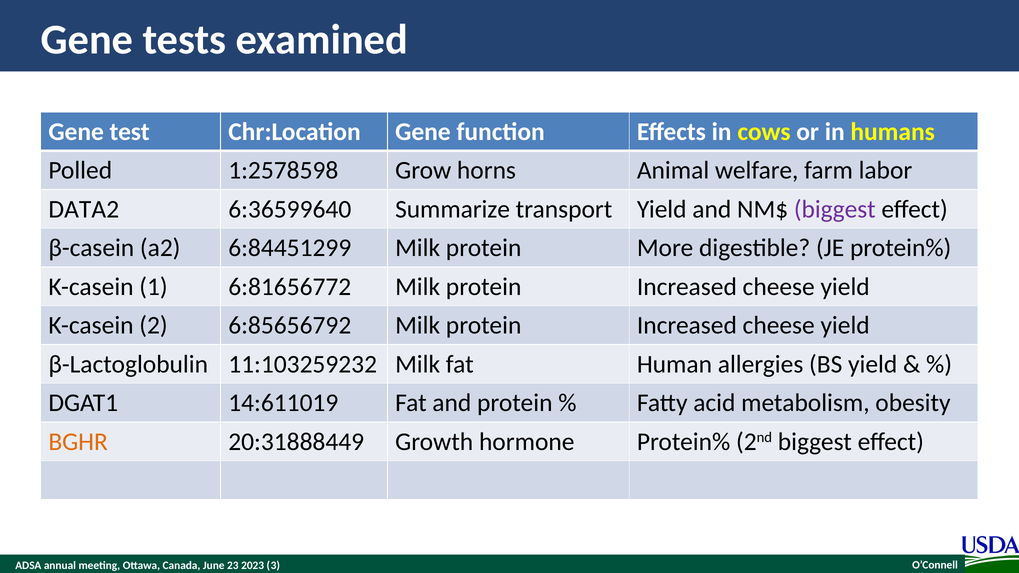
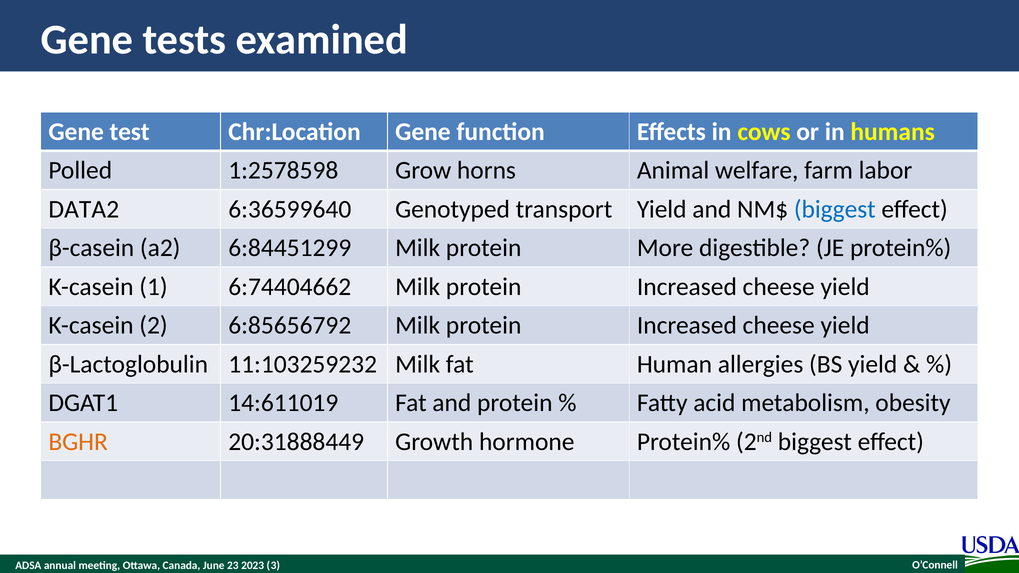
Summarize: Summarize -> Genotyped (453, 209)
biggest colour: purple -> blue (835, 209)
6:81656772: 6:81656772 -> 6:74404662 (290, 287)
